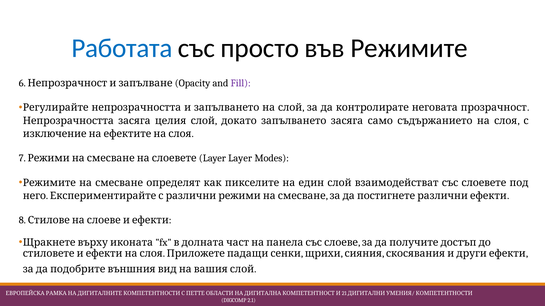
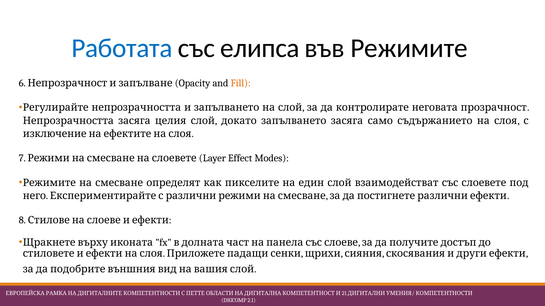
просто: просто -> елипса (260, 48)
Fill colour: purple -> orange (241, 83)
Layer Layer: Layer -> Effect (240, 159)
